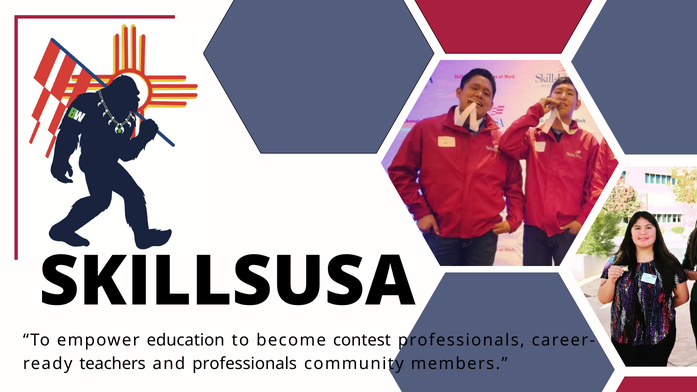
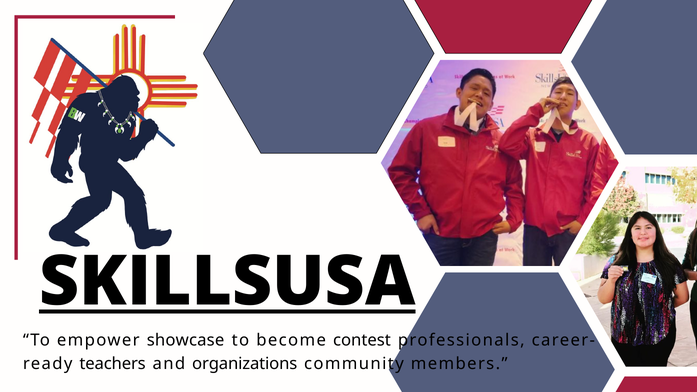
SKILLSUSA underline: none -> present (227, 282)
education: education -> showcase (186, 340)
and professionals: professionals -> organizations (245, 364)
